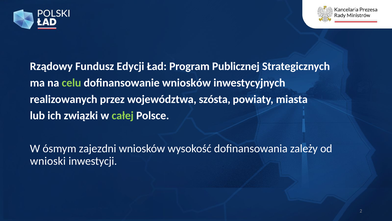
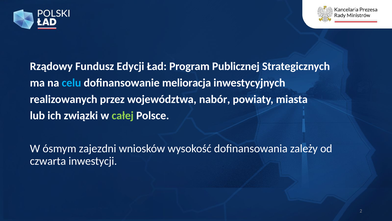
celu colour: light green -> light blue (71, 83)
dofinansowanie wniosków: wniosków -> melioracja (187, 83)
szósta: szósta -> nabór (215, 99)
wnioski: wnioski -> czwarta (48, 161)
